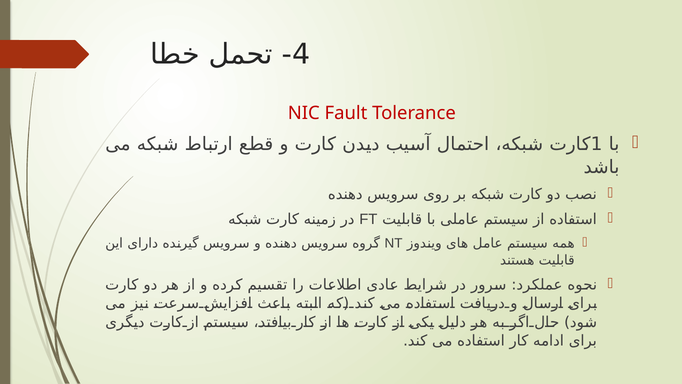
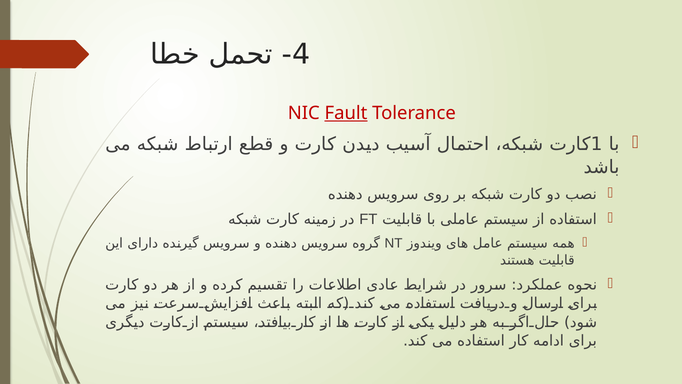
Fault underline: none -> present (346, 113)
